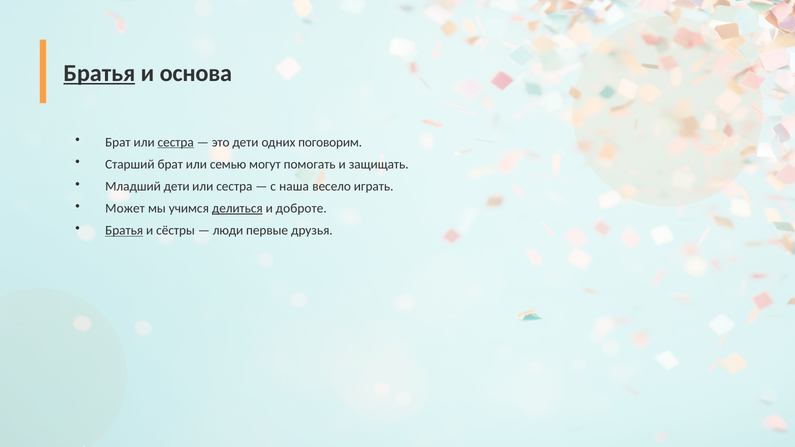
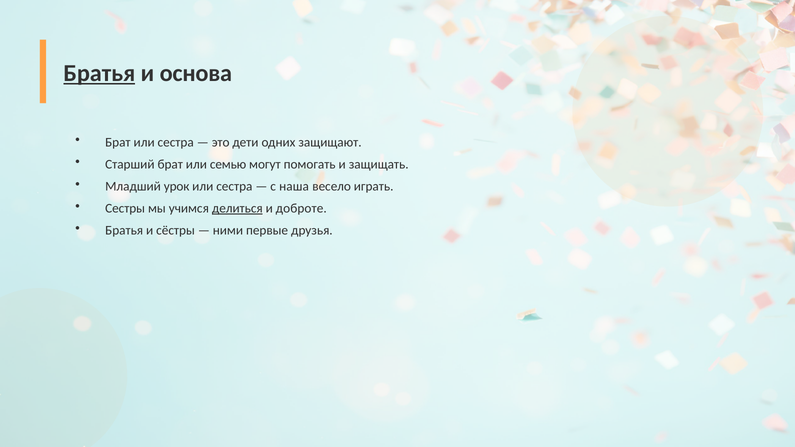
сестра underline: present -> none (176, 142)
поговорим: поговорим -> защищают (330, 142)
Младший дети: дети -> урок (177, 186)
Может: Может -> Сестры (125, 208)
Братья underline: present -> none (124, 231)
люди: люди -> ними (228, 231)
